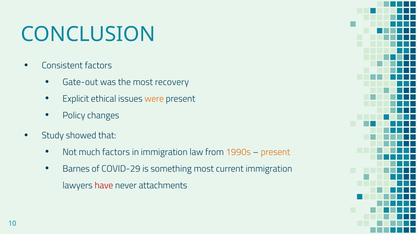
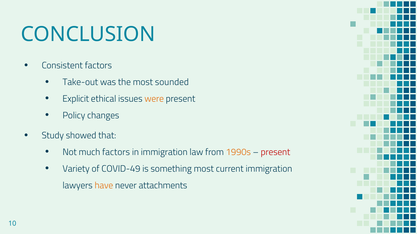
Gate-out: Gate-out -> Take-out (80, 82)
recovery: recovery -> sounded (172, 82)
present colour: orange -> red (275, 152)
Barnes: Barnes -> Variety (76, 169)
COVID-29: COVID-29 -> COVID-49 (121, 169)
have colour: red -> orange (104, 186)
